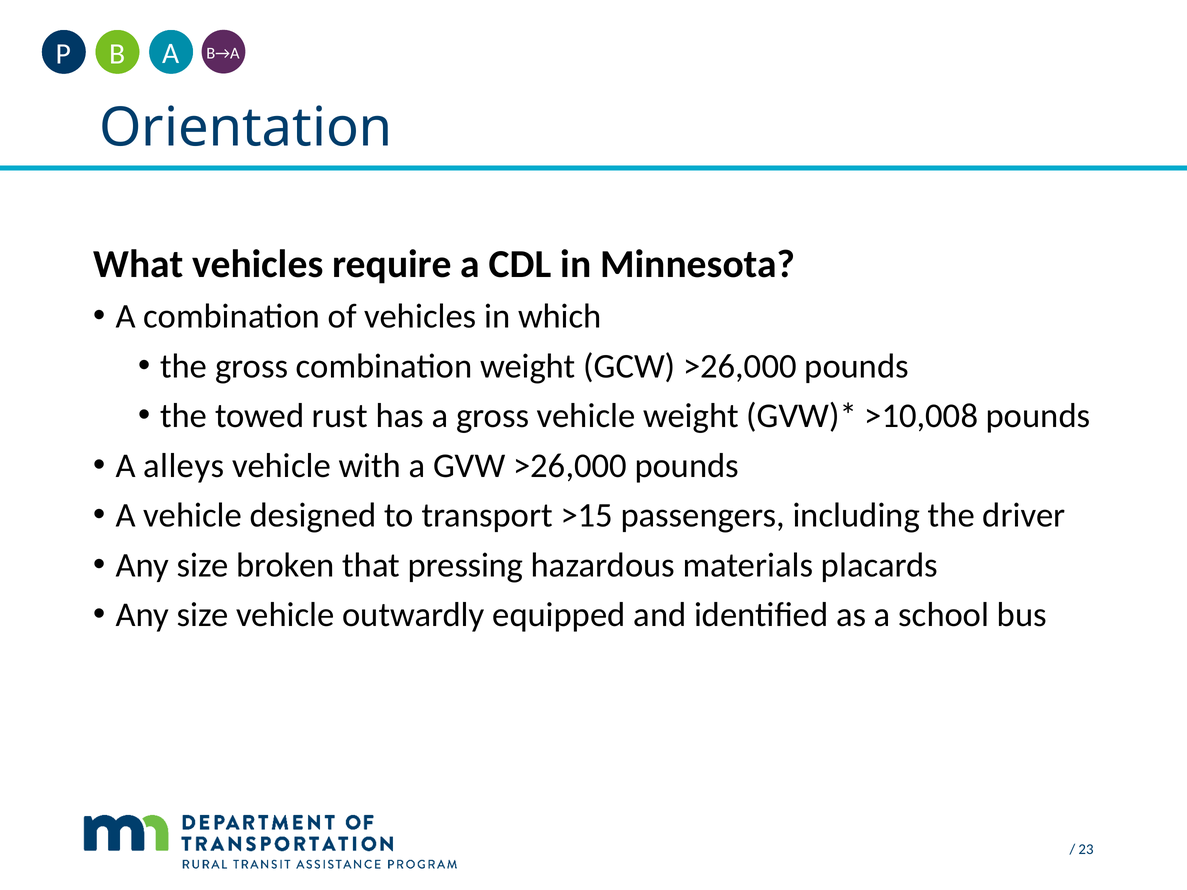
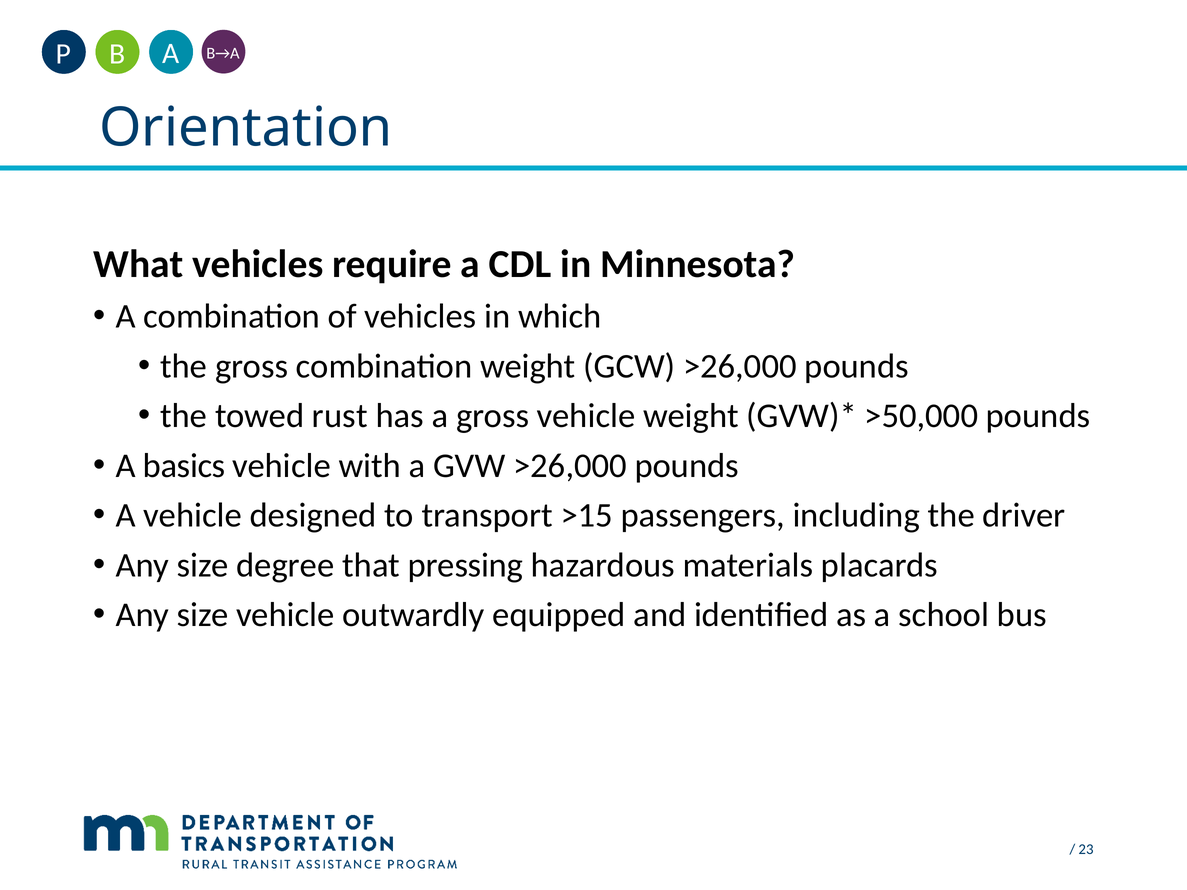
>10,008: >10,008 -> >50,000 (921, 416)
alleys: alleys -> basics (184, 466)
broken: broken -> degree (285, 565)
